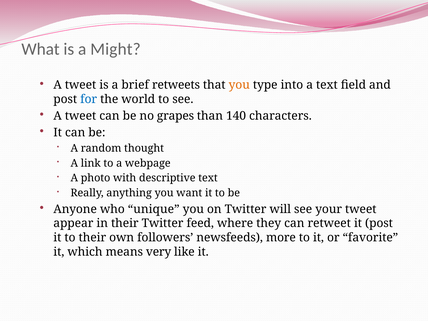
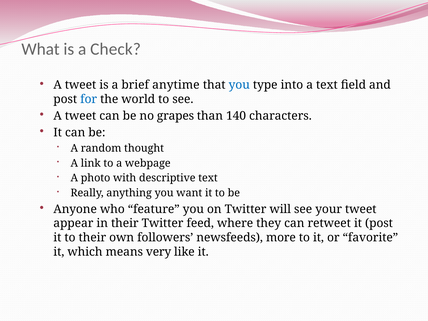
Might: Might -> Check (116, 49)
retweets: retweets -> anytime (176, 85)
you colour: orange -> blue (239, 85)
unique: unique -> feature (154, 209)
